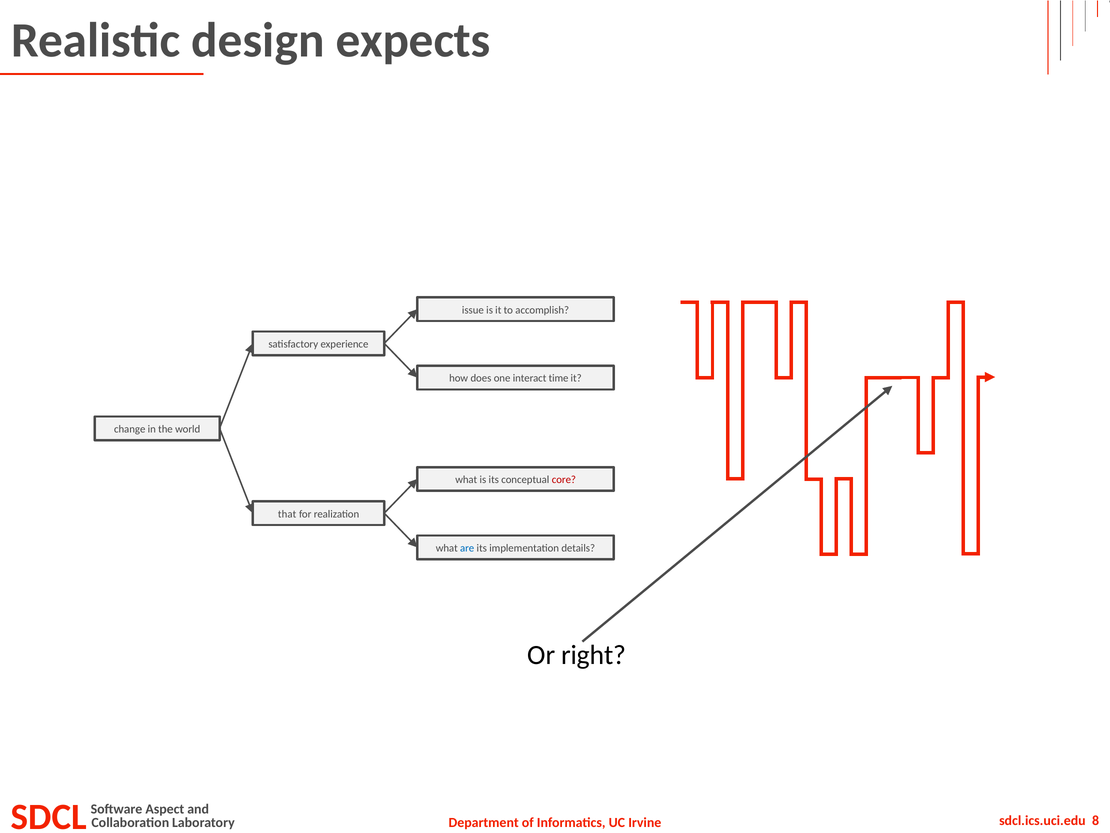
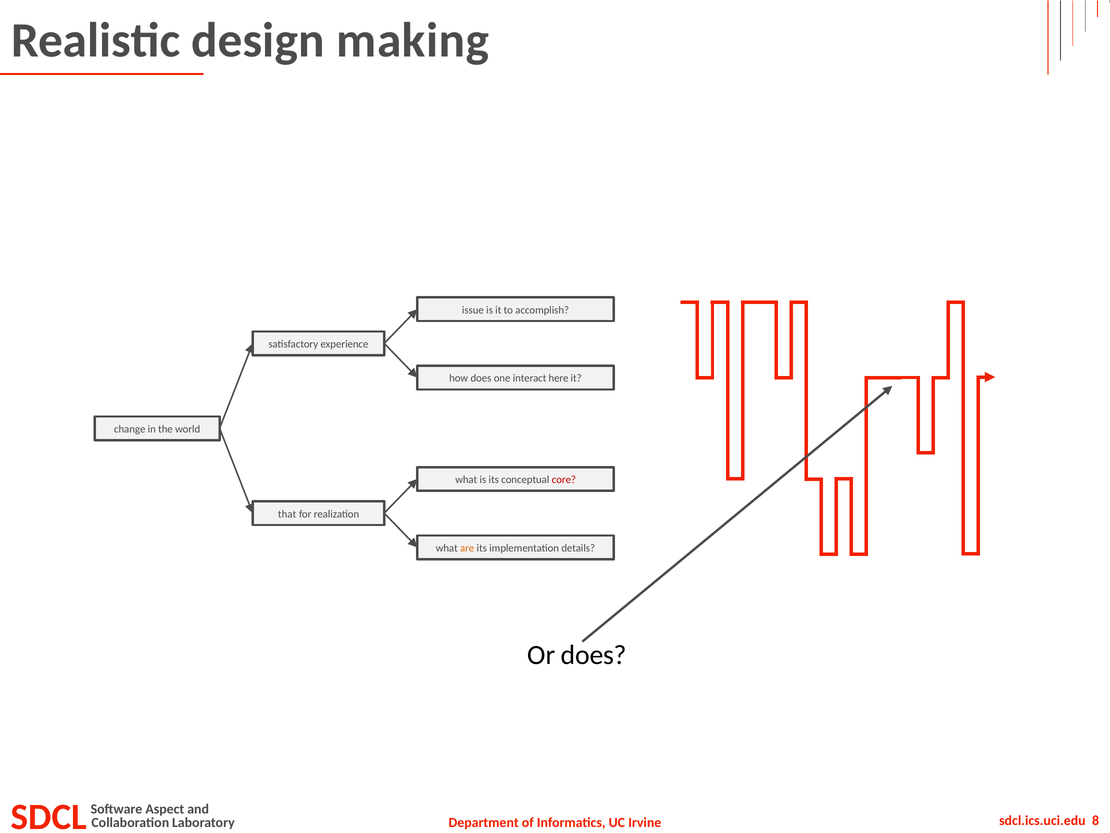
expects: expects -> making (413, 40)
time: time -> here (559, 378)
are colour: blue -> orange (467, 548)
Or right: right -> does (594, 655)
